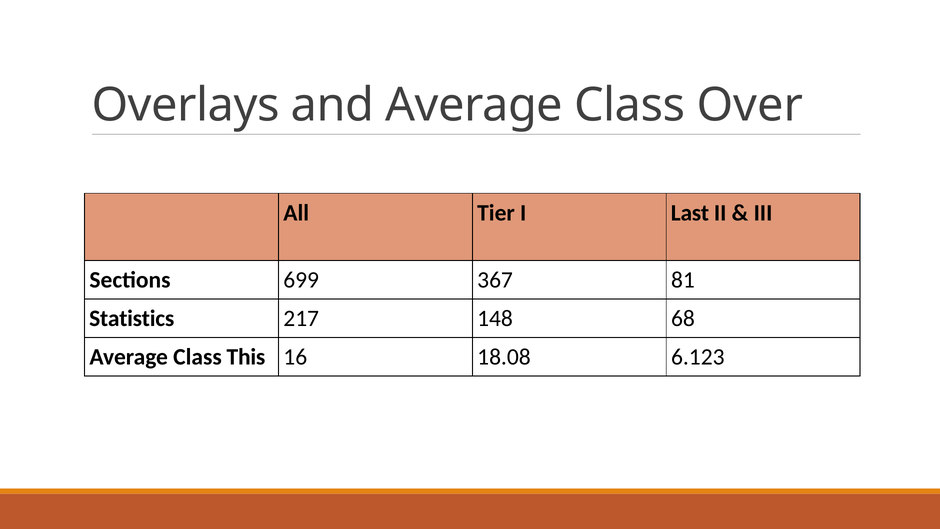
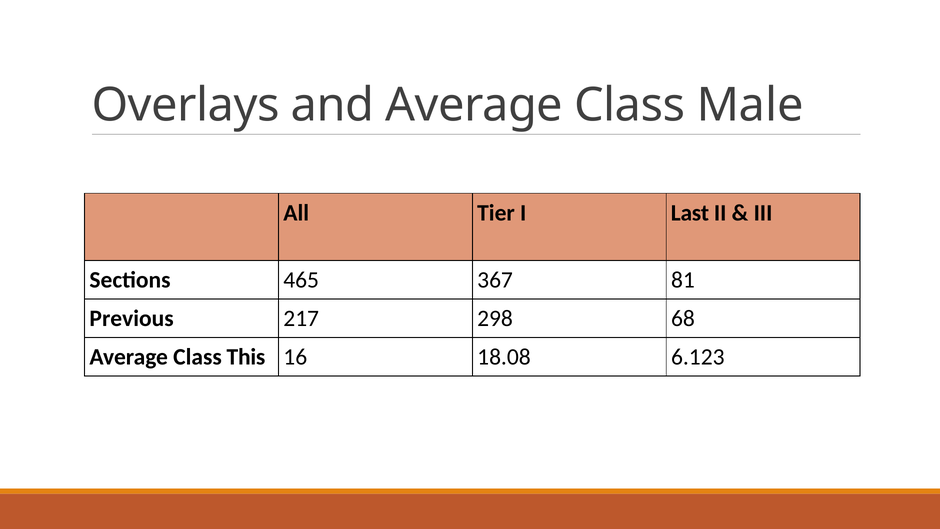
Over: Over -> Male (750, 105)
699: 699 -> 465 (301, 280)
Statistics: Statistics -> Previous (132, 318)
148: 148 -> 298 (495, 318)
